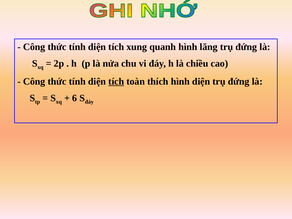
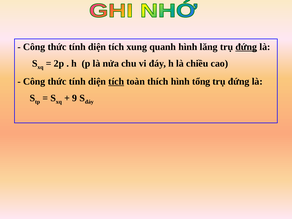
đứng underline: none -> present (246, 47)
hình diện: diện -> tổng (201, 82)
6: 6 -> 9 (75, 98)
